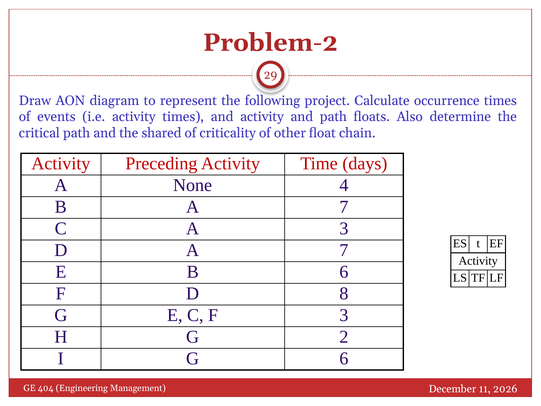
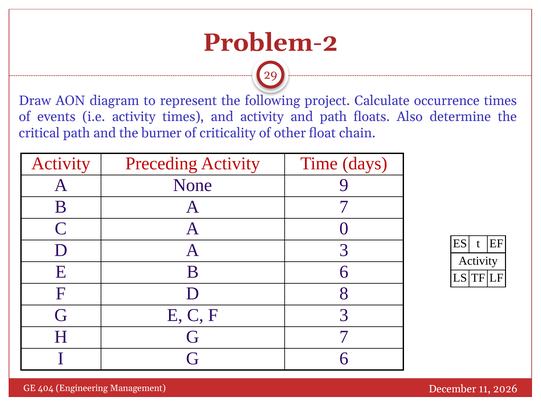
shared: shared -> burner (161, 133)
4: 4 -> 9 (344, 185)
A 3: 3 -> 0 (344, 228)
D A 7: 7 -> 3 (344, 250)
G 2: 2 -> 7 (344, 337)
